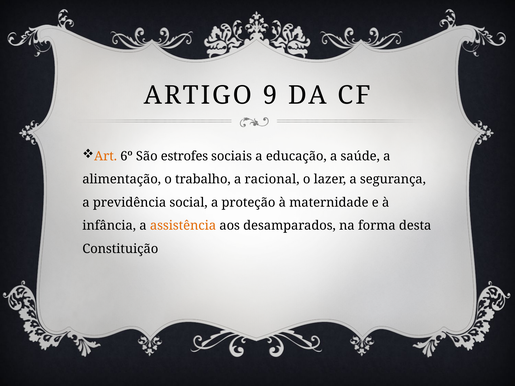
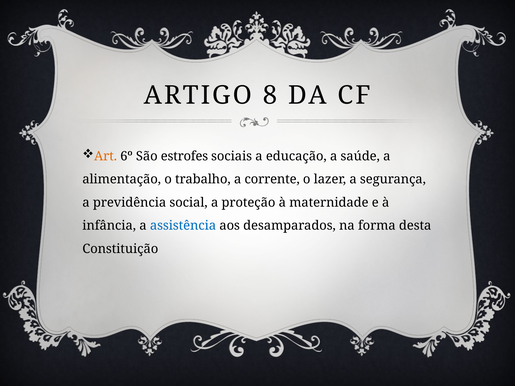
9: 9 -> 8 (270, 95)
racional: racional -> corrente (272, 179)
assistência colour: orange -> blue (183, 226)
